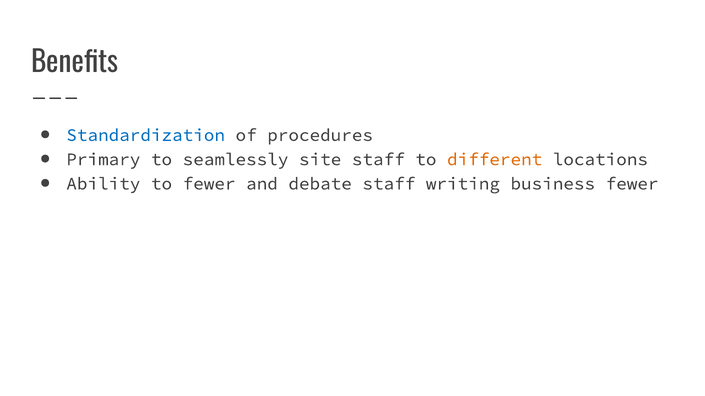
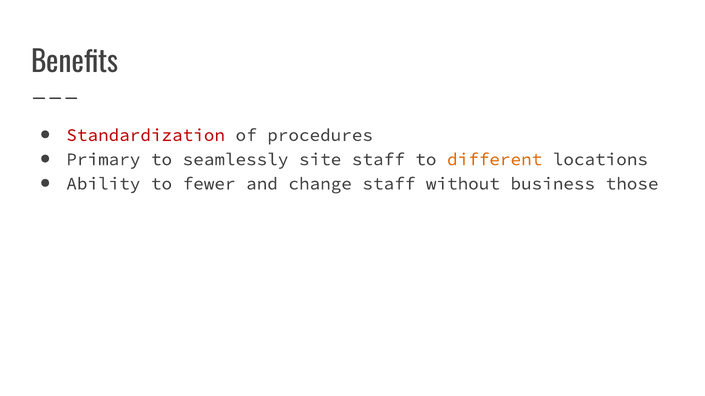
Standardization colour: blue -> red (146, 135)
debate: debate -> change (320, 184)
writing: writing -> without (463, 184)
business fewer: fewer -> those (632, 184)
